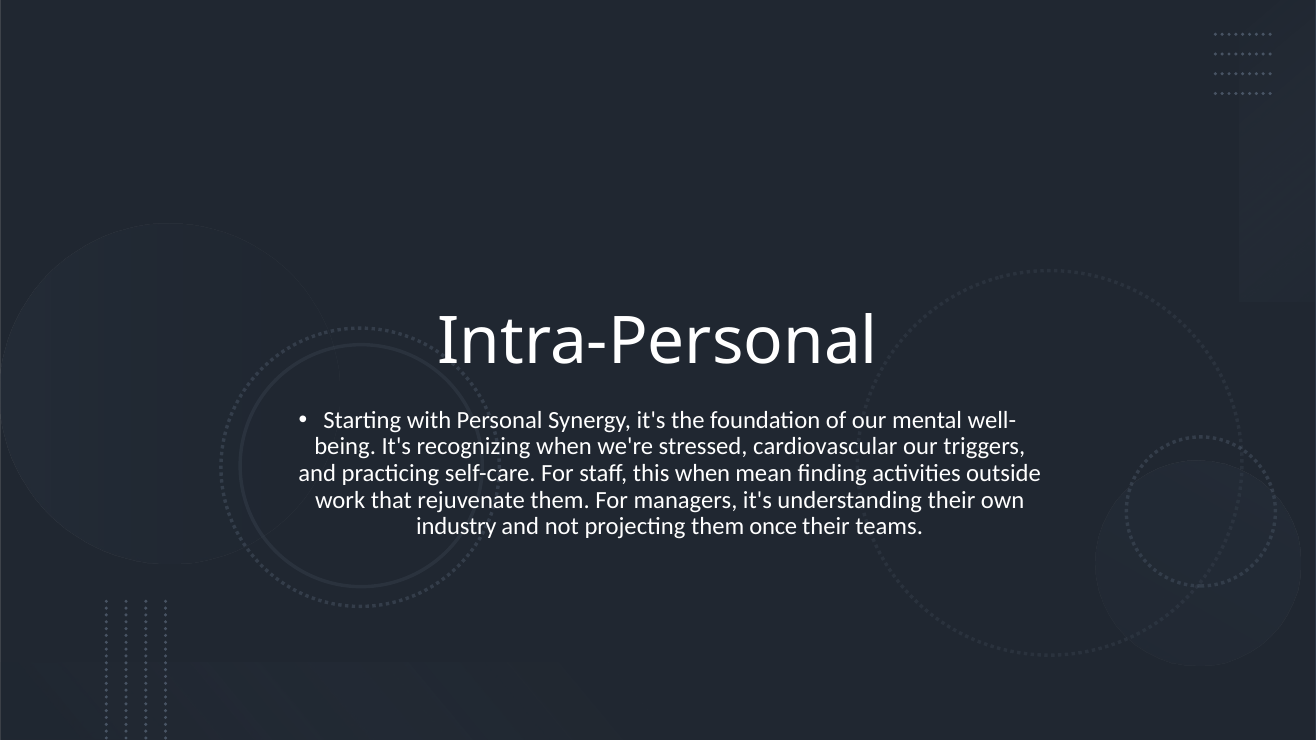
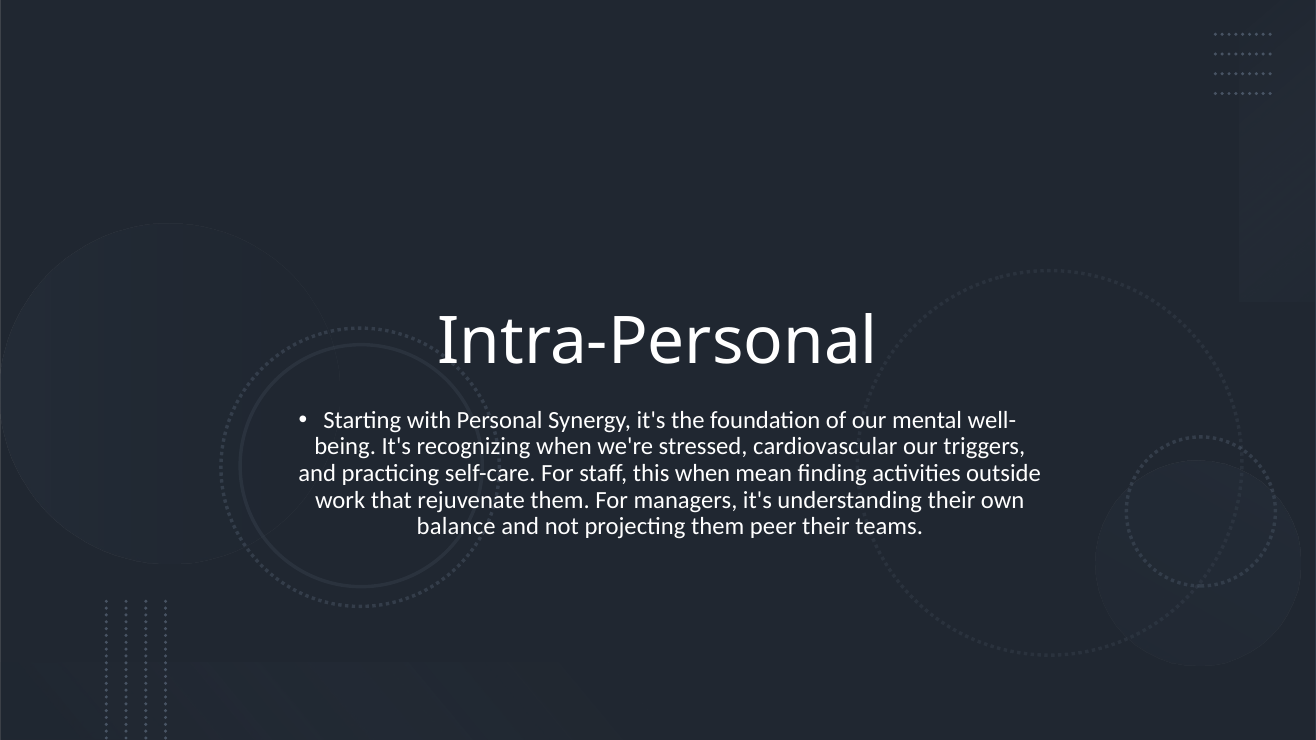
industry: industry -> balance (456, 527)
once: once -> peer (773, 527)
